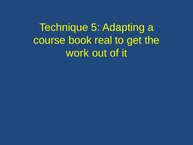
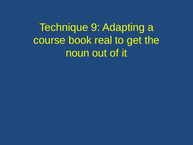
5: 5 -> 9 (96, 27)
work: work -> noun (77, 53)
